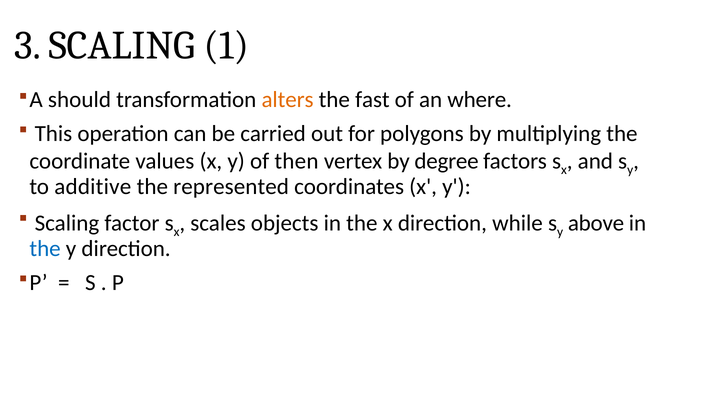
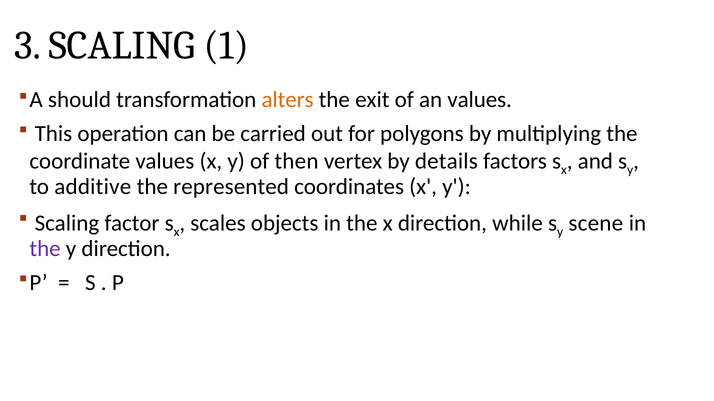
fast: fast -> exit (372, 100)
an where: where -> values (480, 100)
degree: degree -> details (446, 161)
above: above -> scene (596, 223)
the colour: blue -> purple (45, 249)
